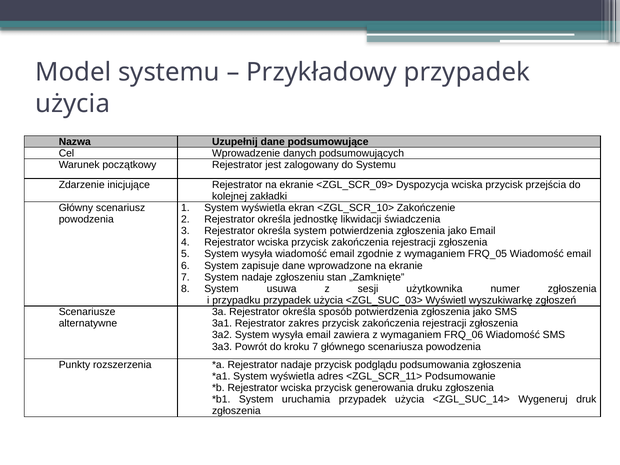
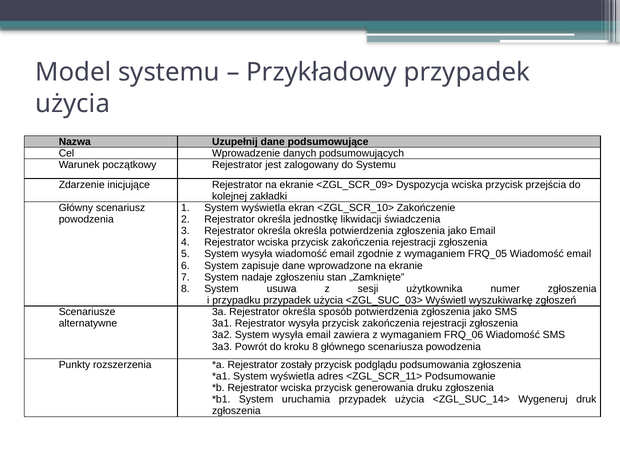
określa system: system -> określa (310, 231)
Rejestrator zakres: zakres -> wysyła (304, 323)
kroku 7: 7 -> 8 (315, 347)
Rejestrator nadaje: nadaje -> zostały (296, 365)
